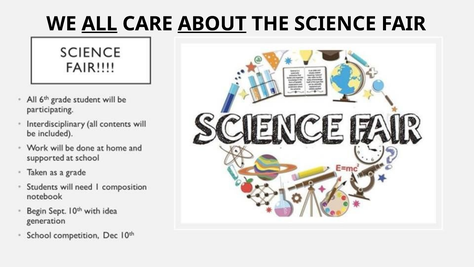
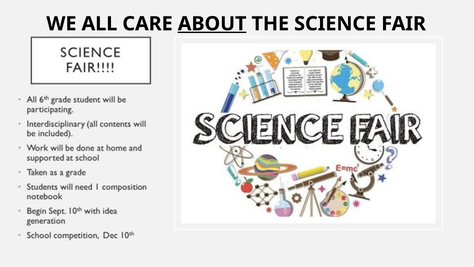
ALL underline: present -> none (99, 24)
